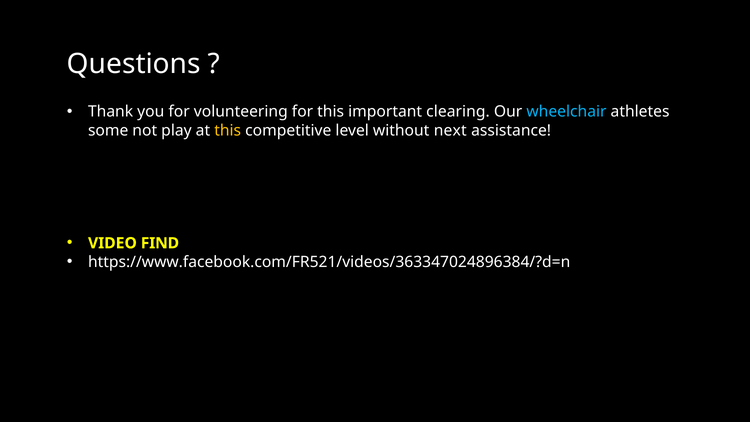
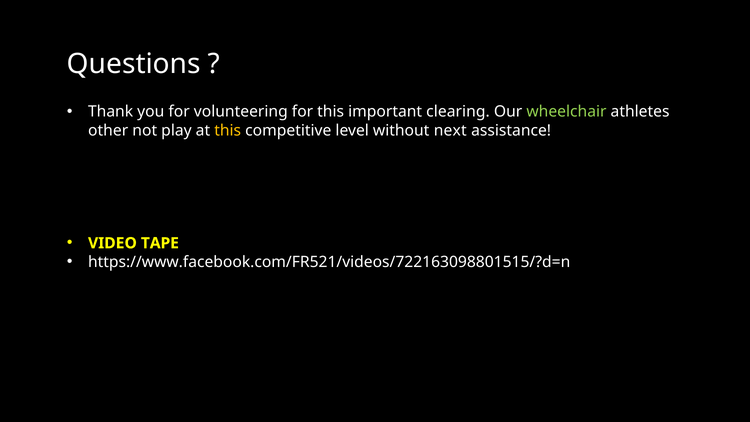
wheelchair colour: light blue -> light green (566, 112)
some: some -> other (108, 131)
FIND: FIND -> TAPE (160, 243)
https://www.facebook.com/FR521/videos/363347024896384/?d=n: https://www.facebook.com/FR521/videos/363347024896384/?d=n -> https://www.facebook.com/FR521/videos/722163098801515/?d=n (329, 262)
